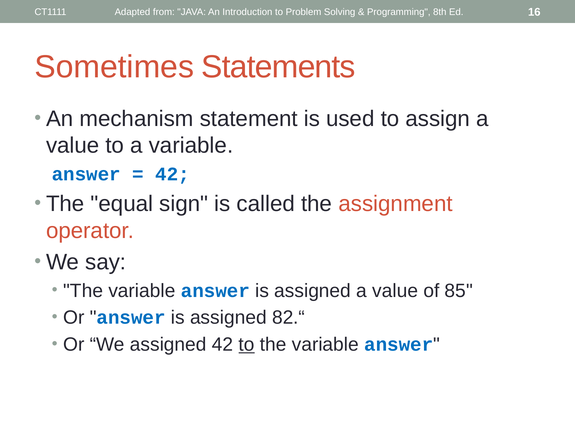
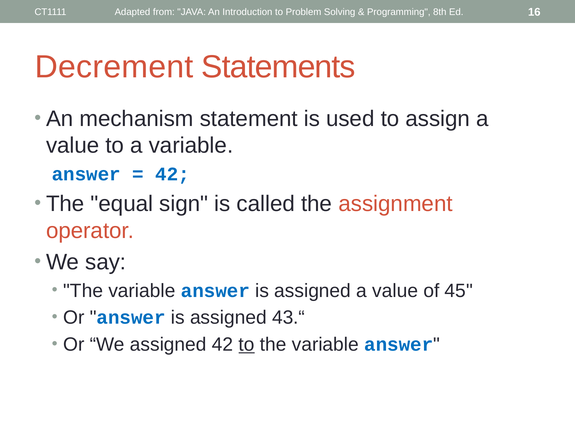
Sometimes: Sometimes -> Decrement (114, 67)
85: 85 -> 45 (459, 290)
82.“: 82.“ -> 43.“ (289, 317)
